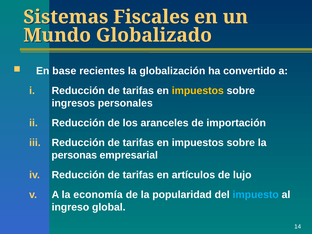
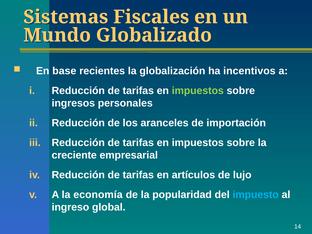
convertido: convertido -> incentivos (249, 71)
impuestos colour: yellow -> light green (198, 91)
personas: personas -> creciente (74, 155)
